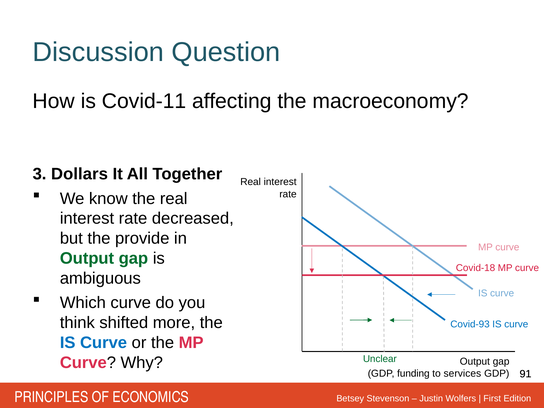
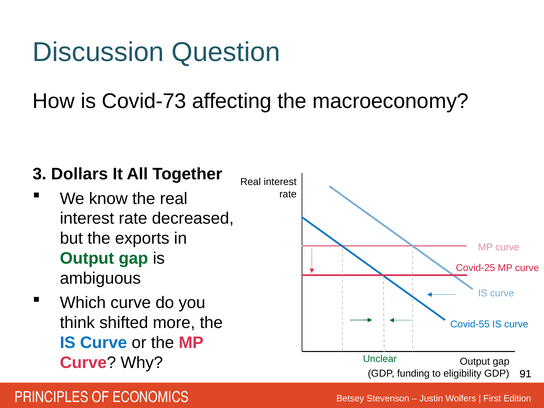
Covid-11: Covid-11 -> Covid-73 (144, 101)
provide: provide -> exports (142, 238)
Covid-18: Covid-18 -> Covid-25 (476, 268)
Covid-93: Covid-93 -> Covid-55 (470, 324)
services: services -> eligibility (462, 374)
